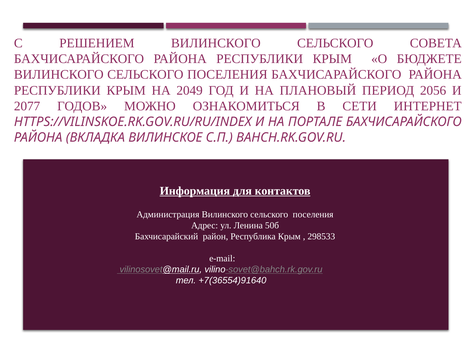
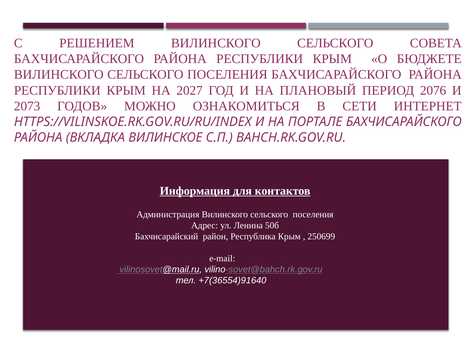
2049: 2049 -> 2027 (190, 90)
2056: 2056 -> 2076 (433, 90)
2077: 2077 -> 2073 (27, 106)
298533: 298533 -> 250699 (321, 236)
